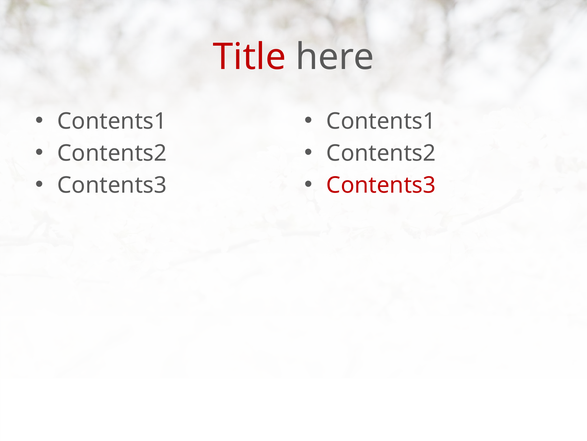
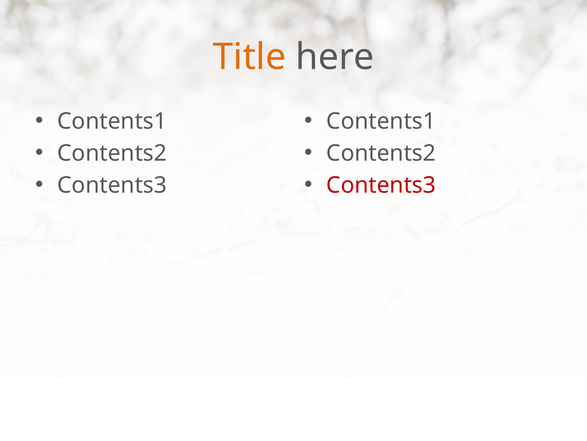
Title colour: red -> orange (249, 57)
